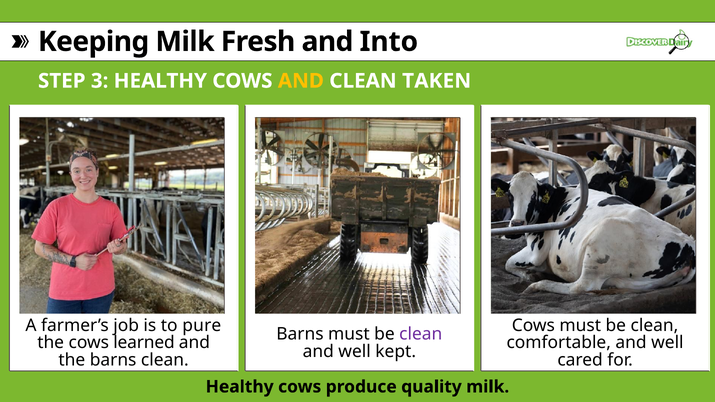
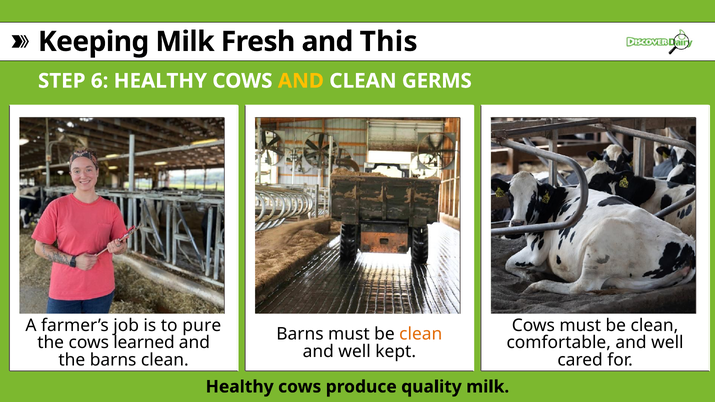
Into: Into -> This (389, 42)
3: 3 -> 6 (100, 81)
TAKEN: TAKEN -> GERMS (437, 81)
clean colour: purple -> orange (421, 334)
